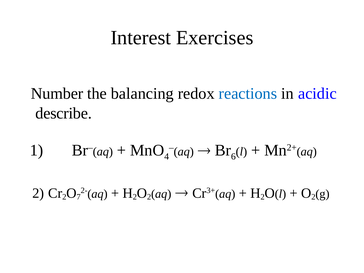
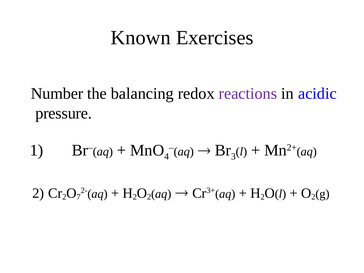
Interest: Interest -> Known (141, 38)
reactions colour: blue -> purple (248, 94)
describe: describe -> pressure (64, 113)
6: 6 -> 3 (233, 156)
